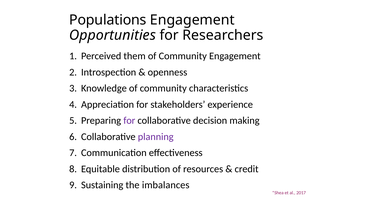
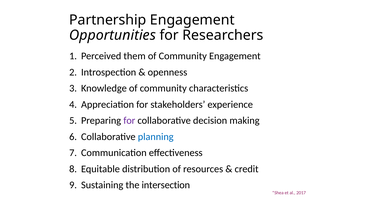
Populations: Populations -> Partnership (108, 20)
planning colour: purple -> blue (156, 136)
imbalances: imbalances -> intersection (166, 185)
